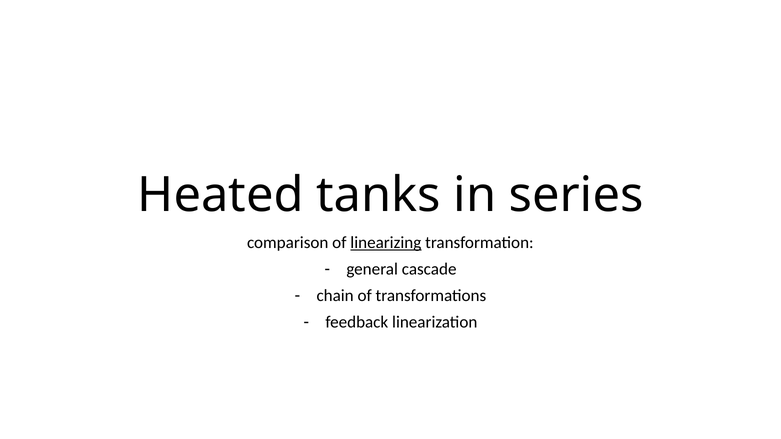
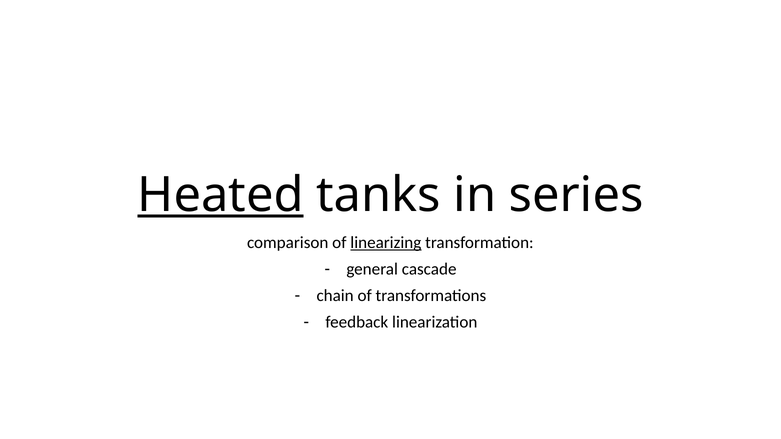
Heated underline: none -> present (220, 195)
